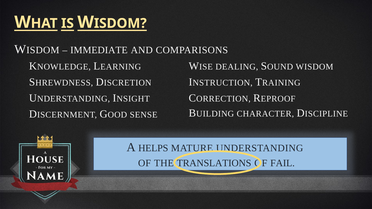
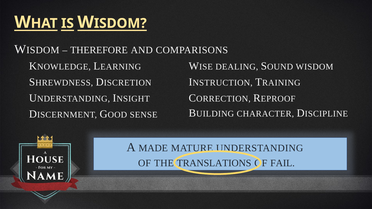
IMMEDIATE: IMMEDIATE -> THEREFORE (99, 50)
HELPS: HELPS -> MADE (153, 148)
